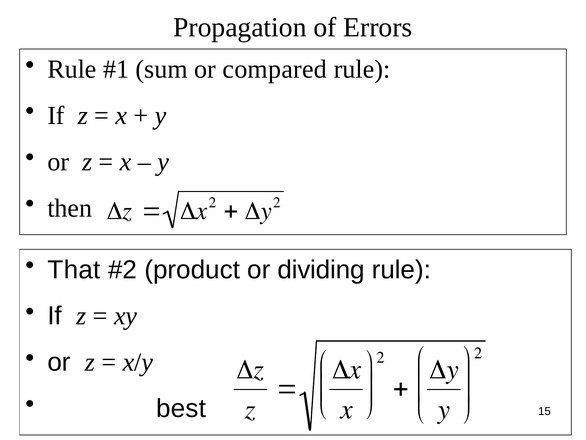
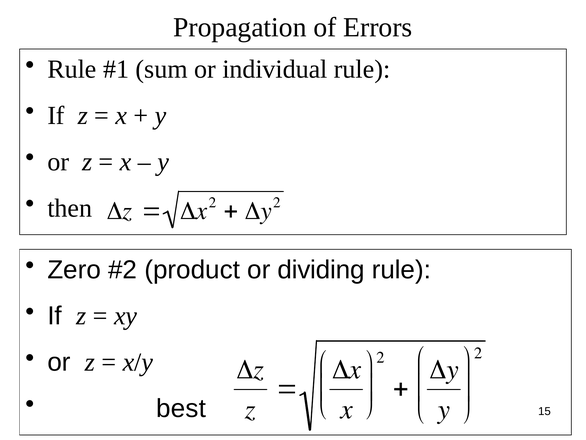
compared: compared -> individual (275, 69)
That: That -> Zero (74, 269)
